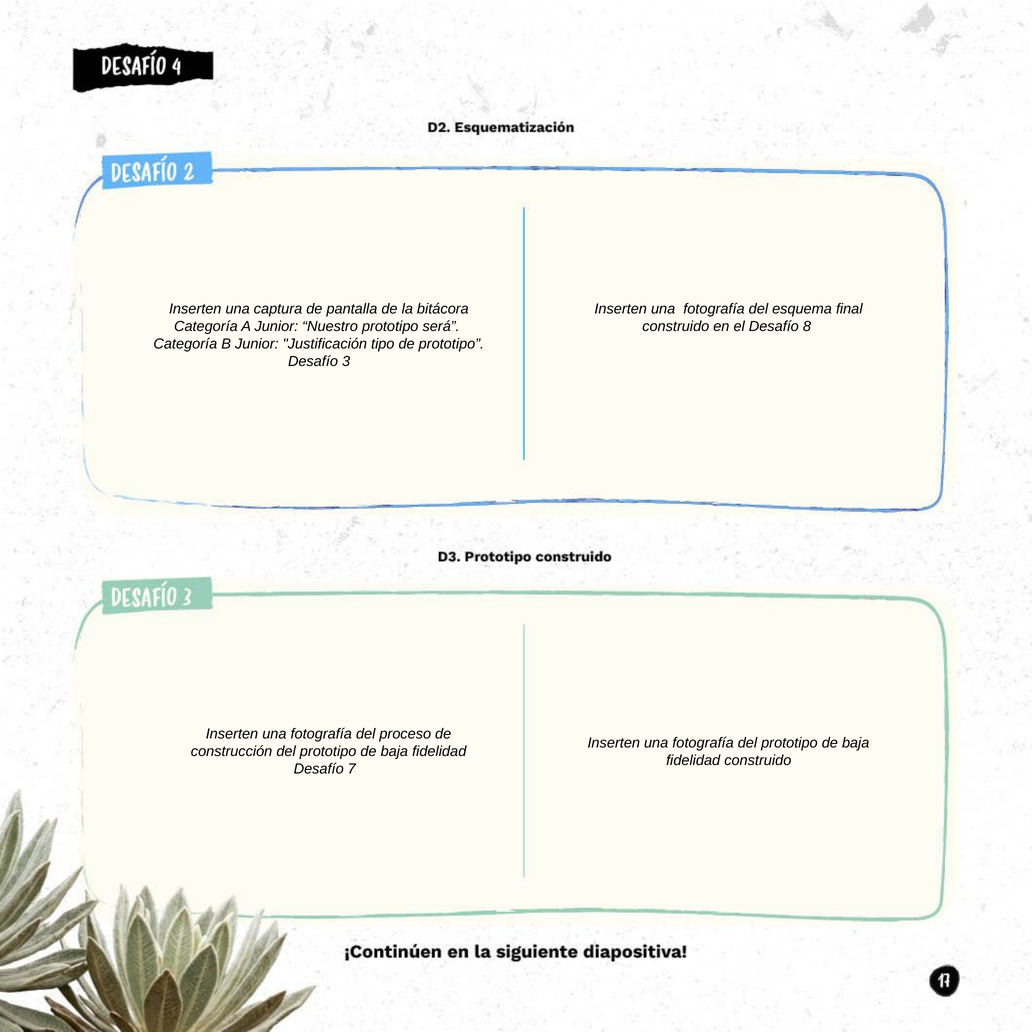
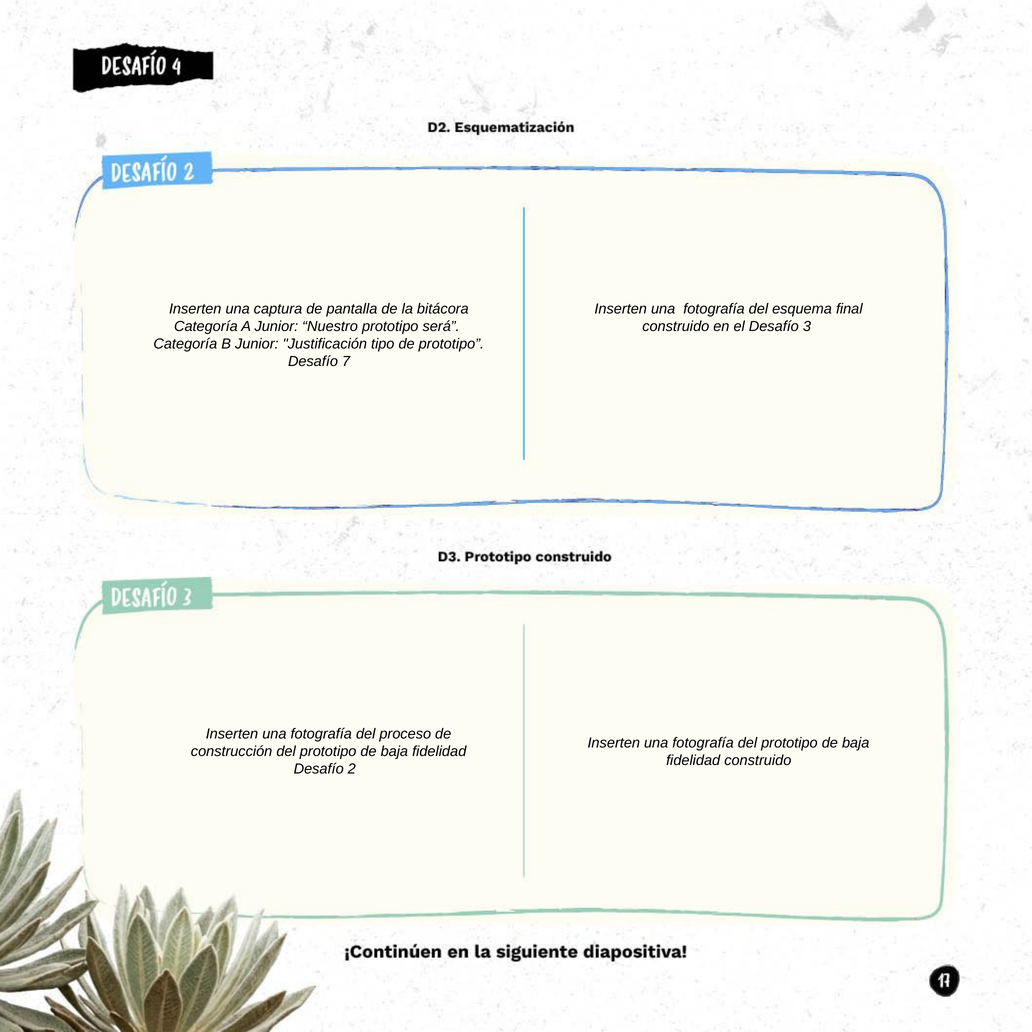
8: 8 -> 3 (807, 327)
3: 3 -> 7 (346, 362)
7: 7 -> 2 (352, 769)
